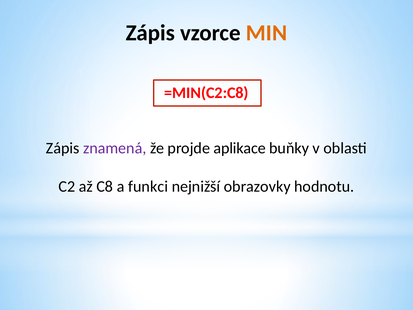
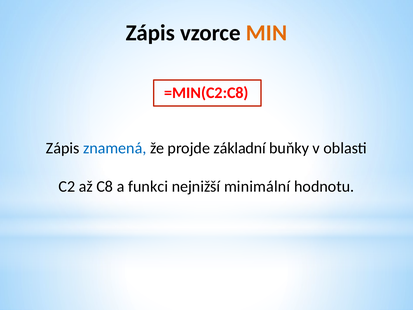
znamená colour: purple -> blue (115, 148)
aplikace: aplikace -> základní (240, 148)
obrazovky: obrazovky -> minimální (257, 186)
